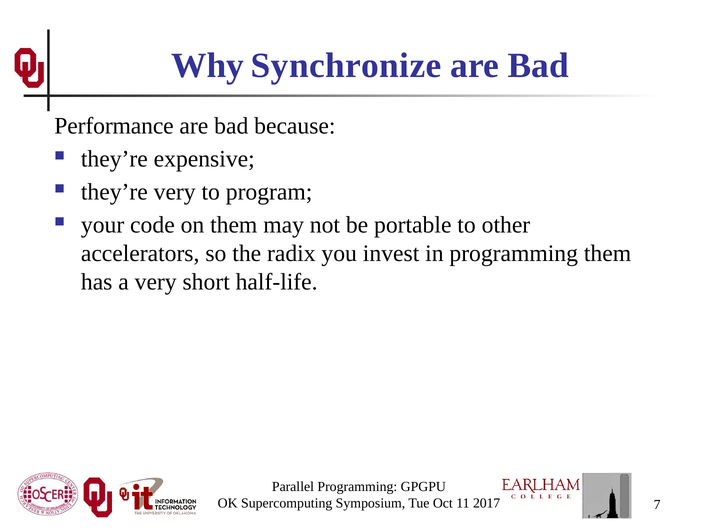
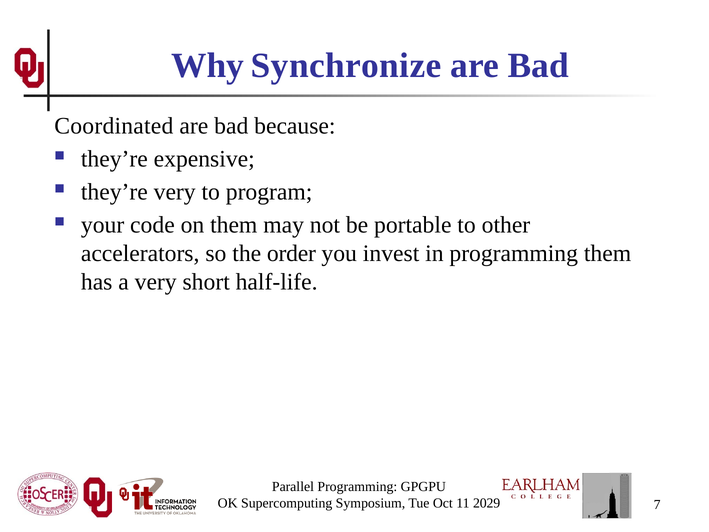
Performance: Performance -> Coordinated (114, 126)
radix: radix -> order (291, 253)
2017: 2017 -> 2029 (487, 503)
